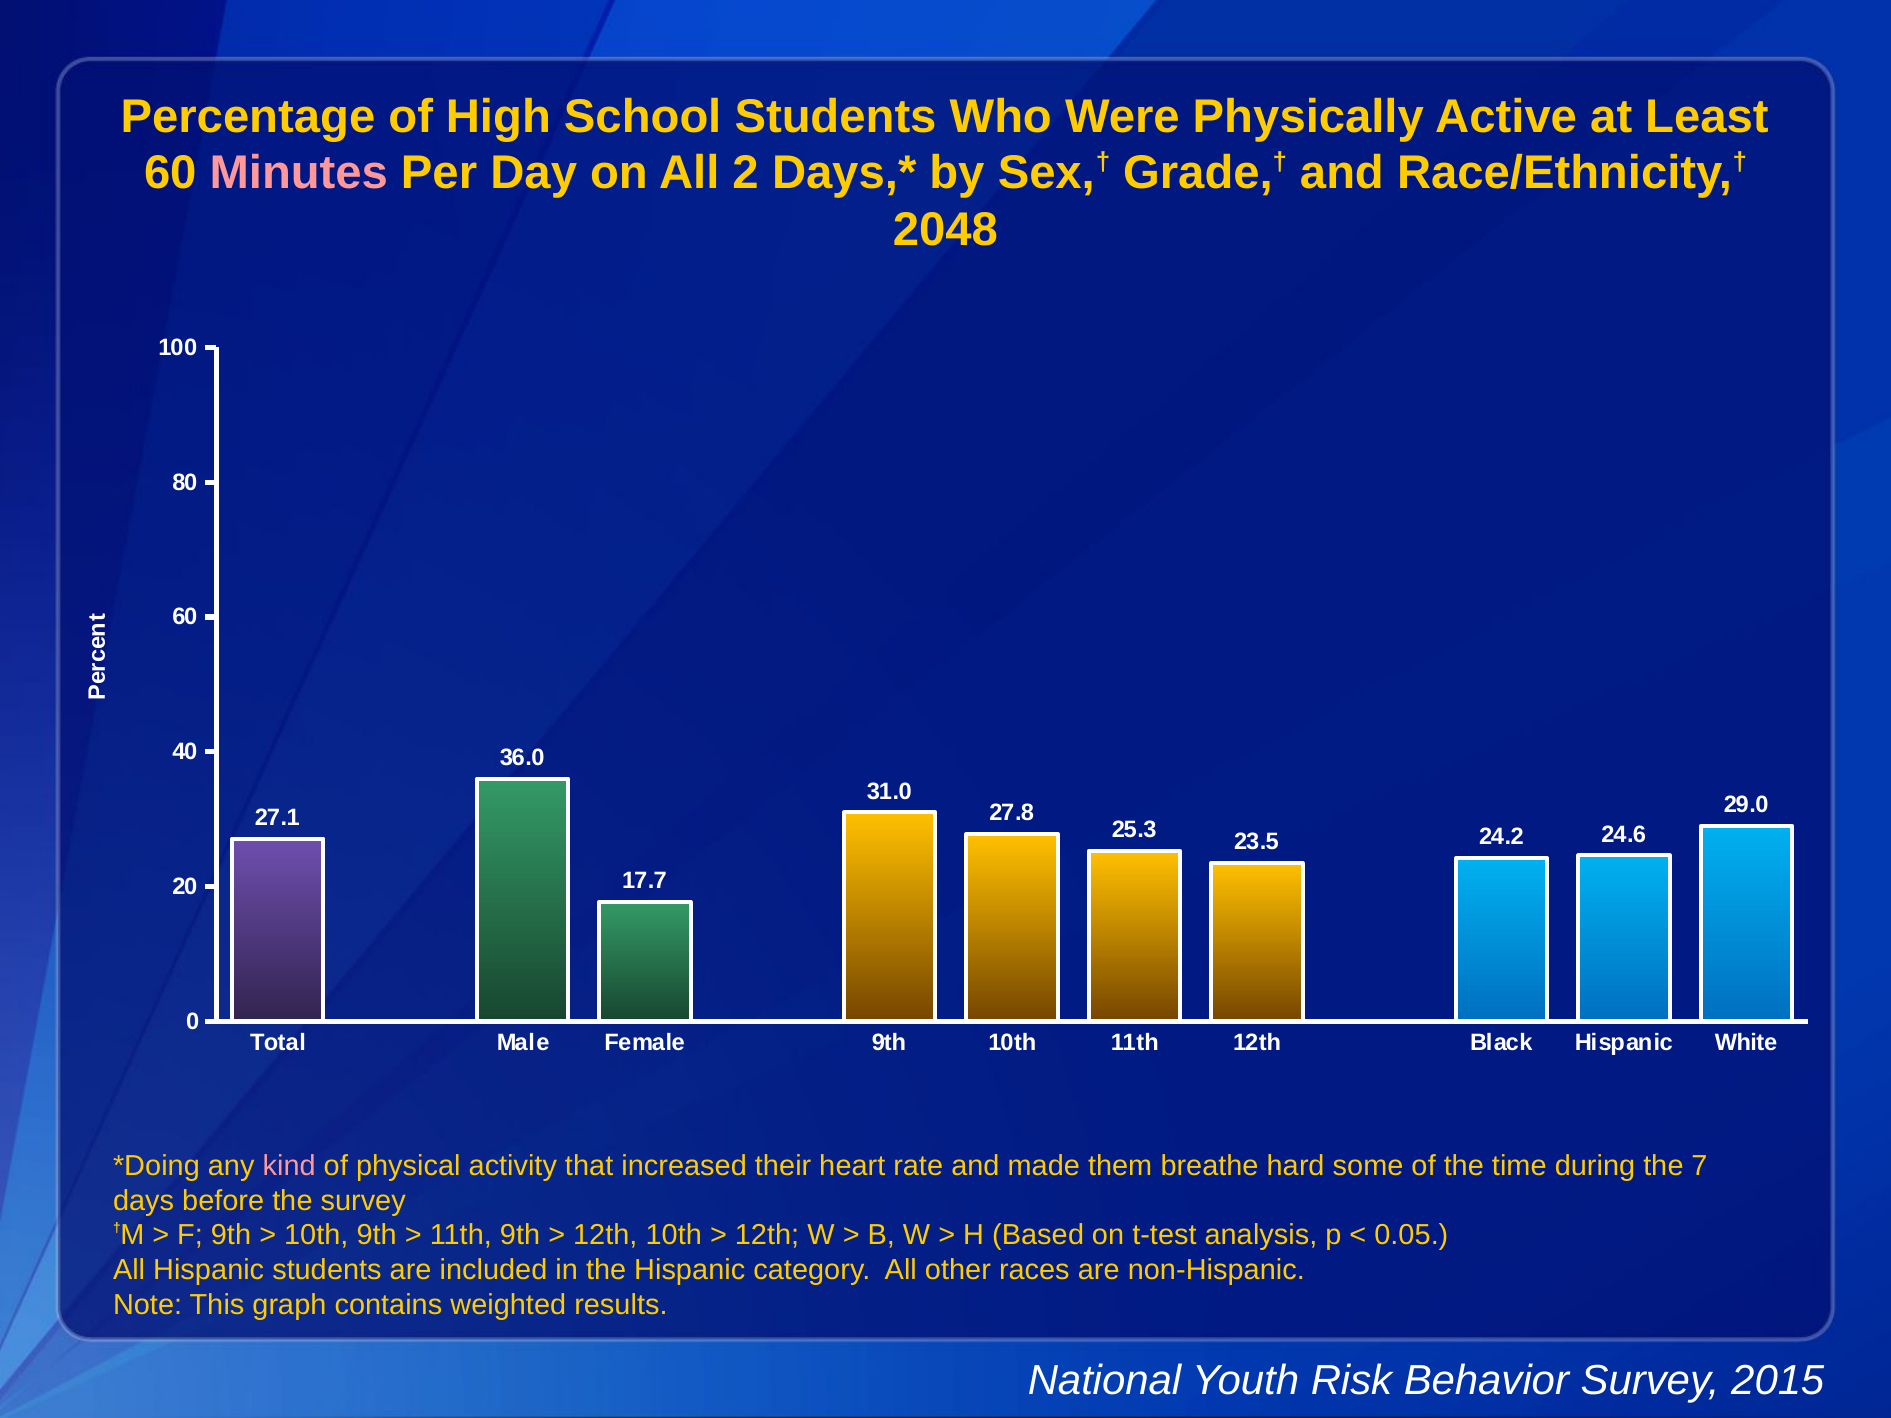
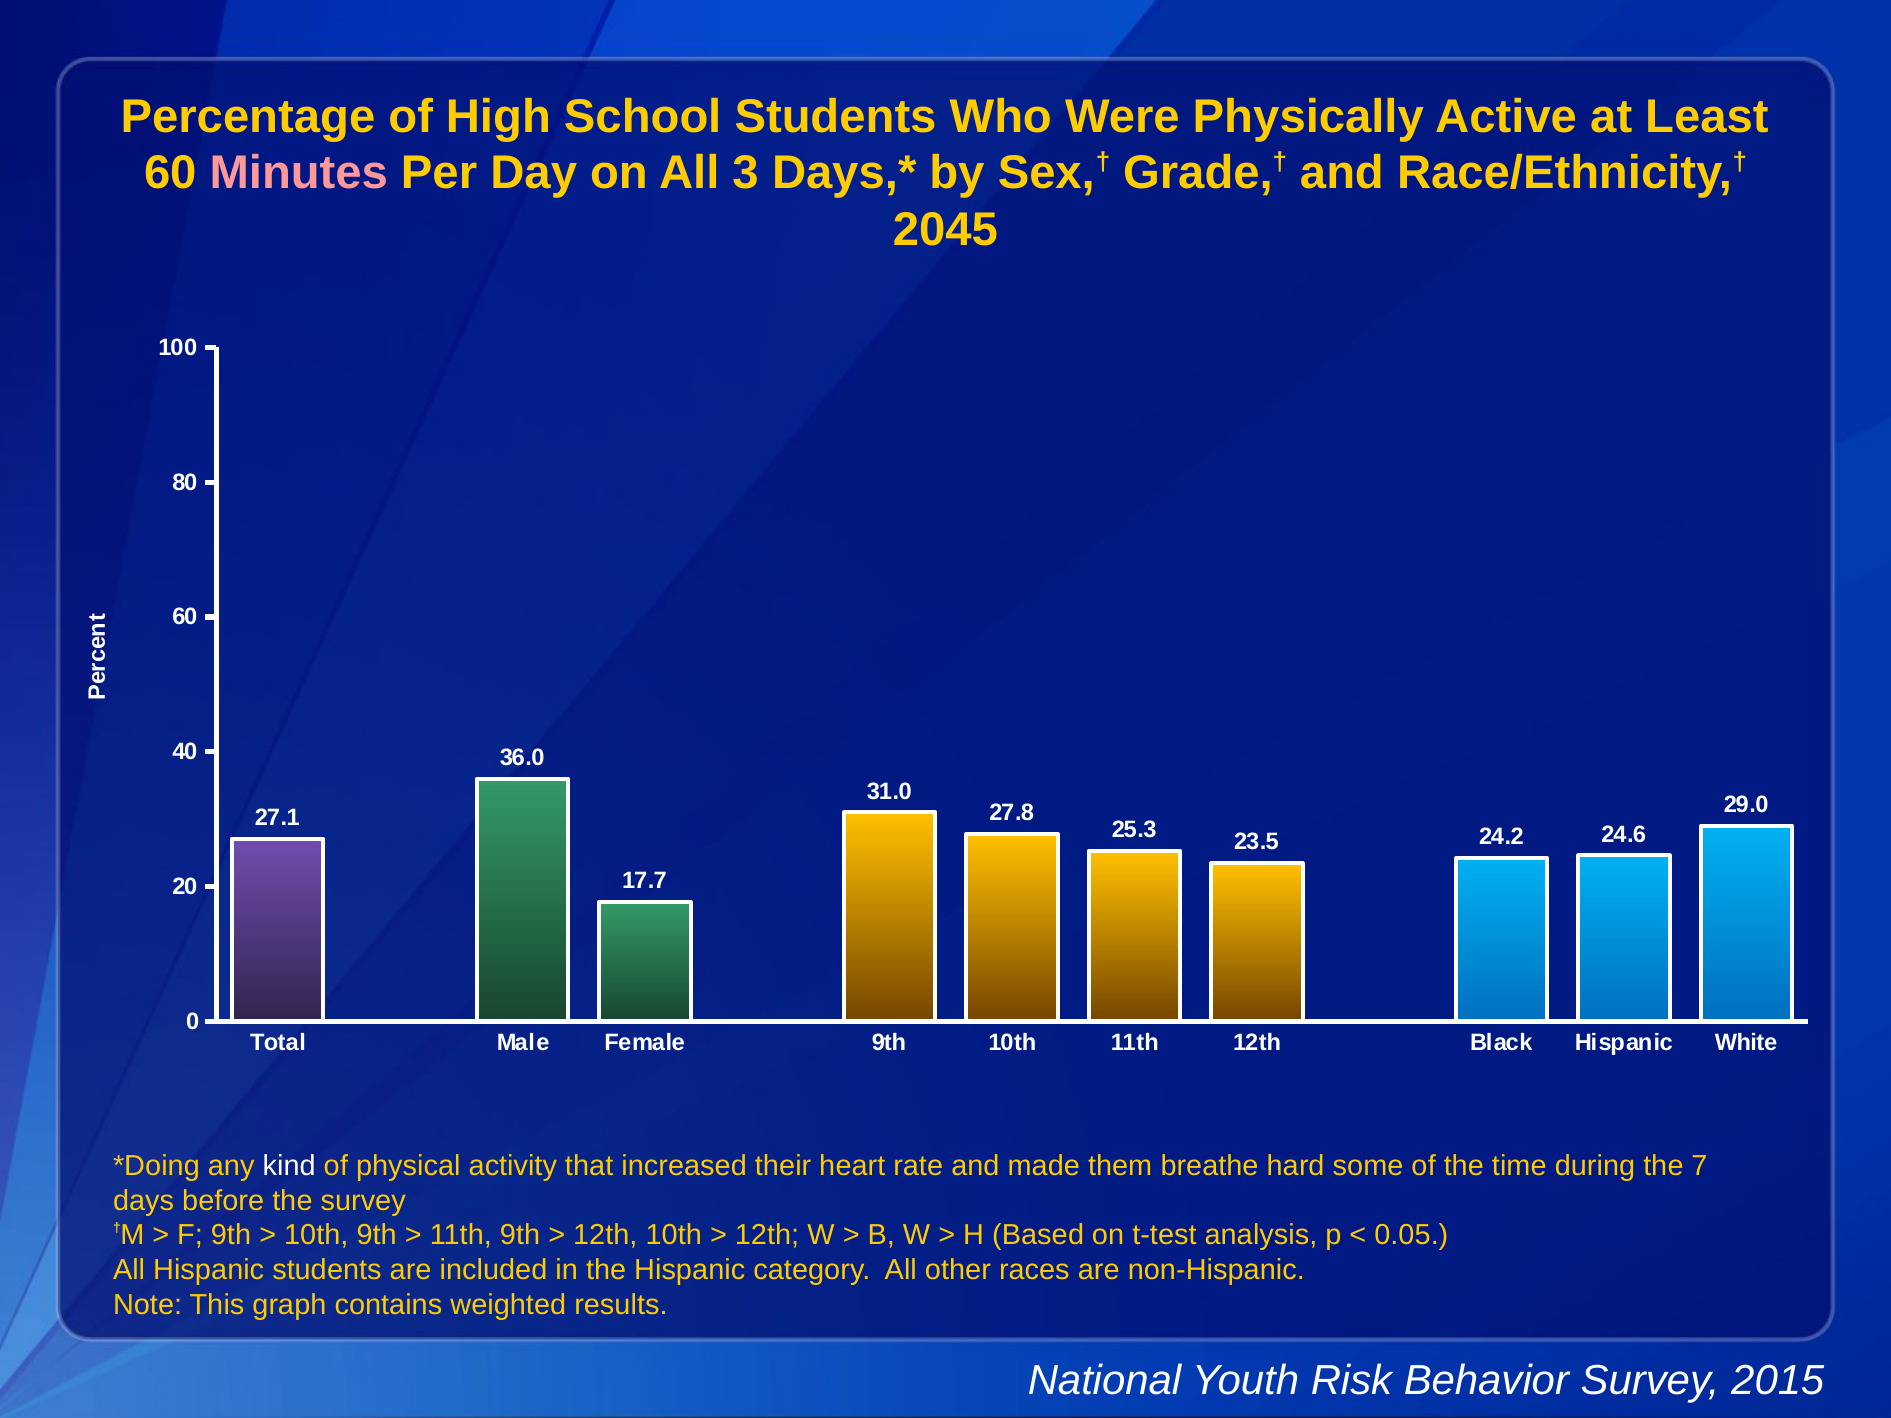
2: 2 -> 3 (746, 173)
2048: 2048 -> 2045 (945, 230)
kind colour: pink -> white (289, 1166)
